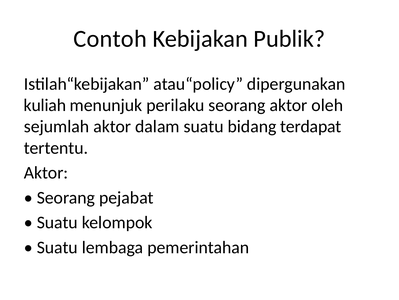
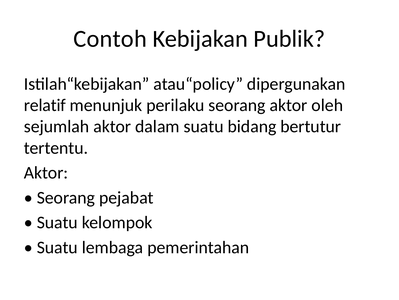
kuliah: kuliah -> relatif (45, 105)
terdapat: terdapat -> bertutur (311, 126)
